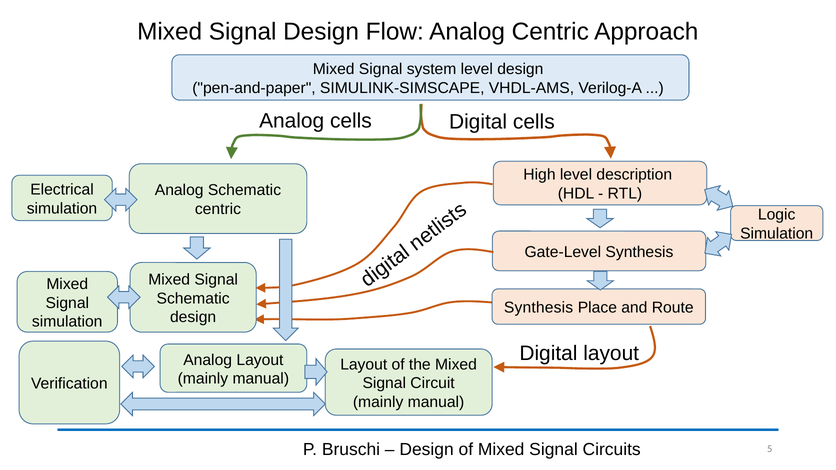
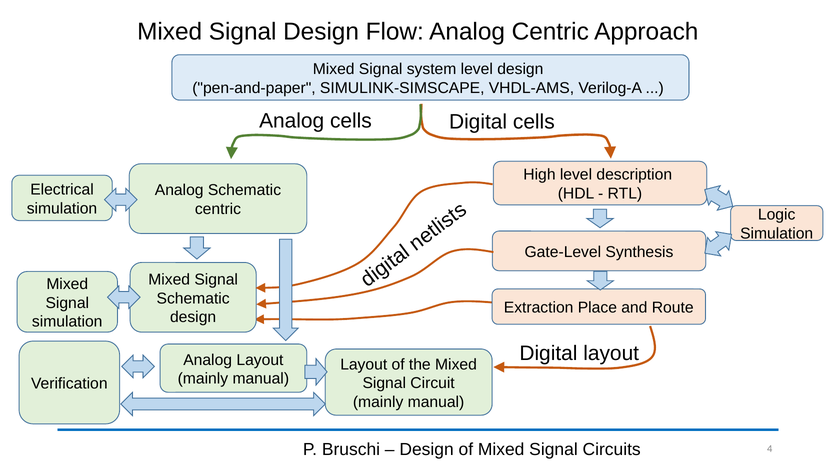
Synthesis: Synthesis -> Extraction (539, 308)
5: 5 -> 4 (770, 449)
